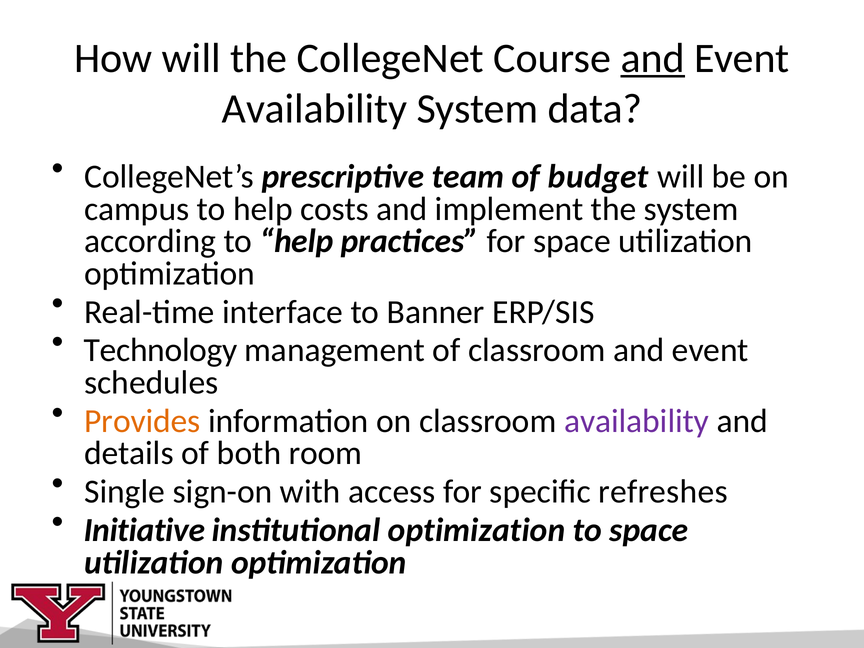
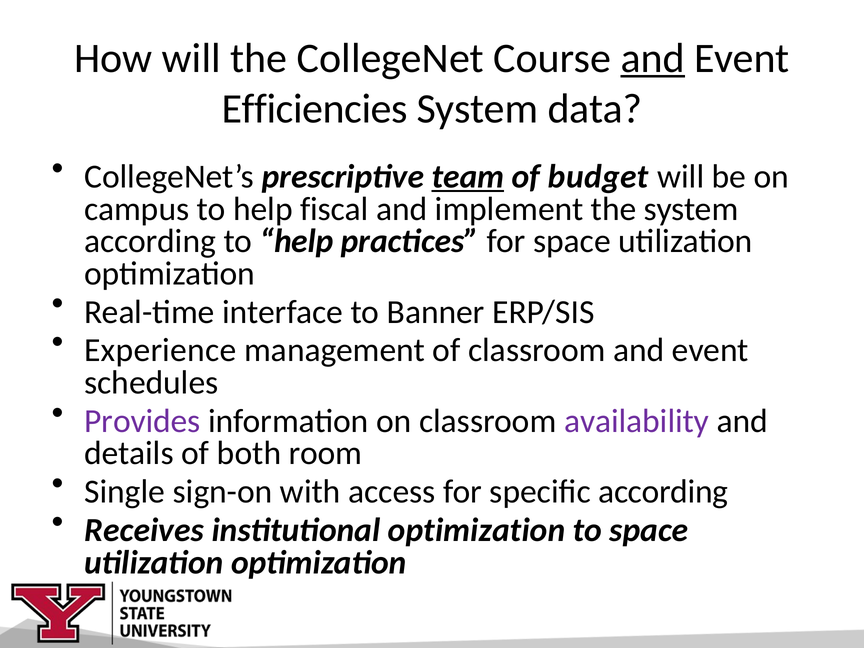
Availability: Availability -> Efficiencies (315, 109)
team underline: none -> present (468, 177)
costs: costs -> fiscal (334, 209)
Technology: Technology -> Experience (160, 350)
Provides colour: orange -> purple (142, 421)
specific refreshes: refreshes -> according (663, 492)
Initiative: Initiative -> Receives (144, 530)
